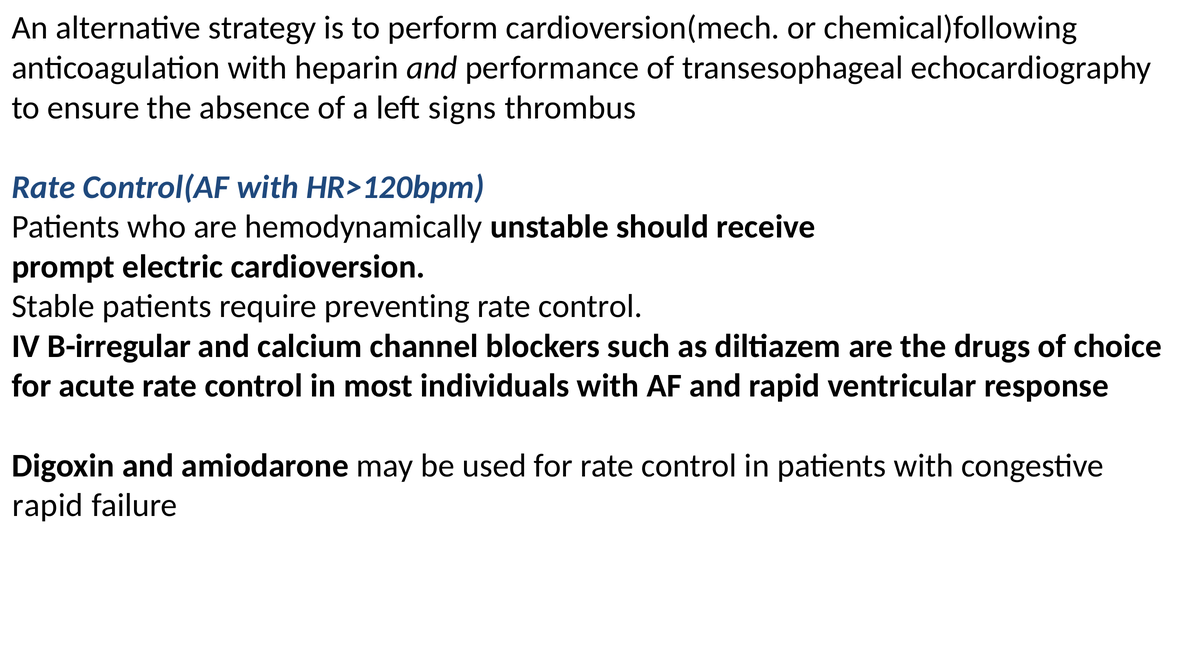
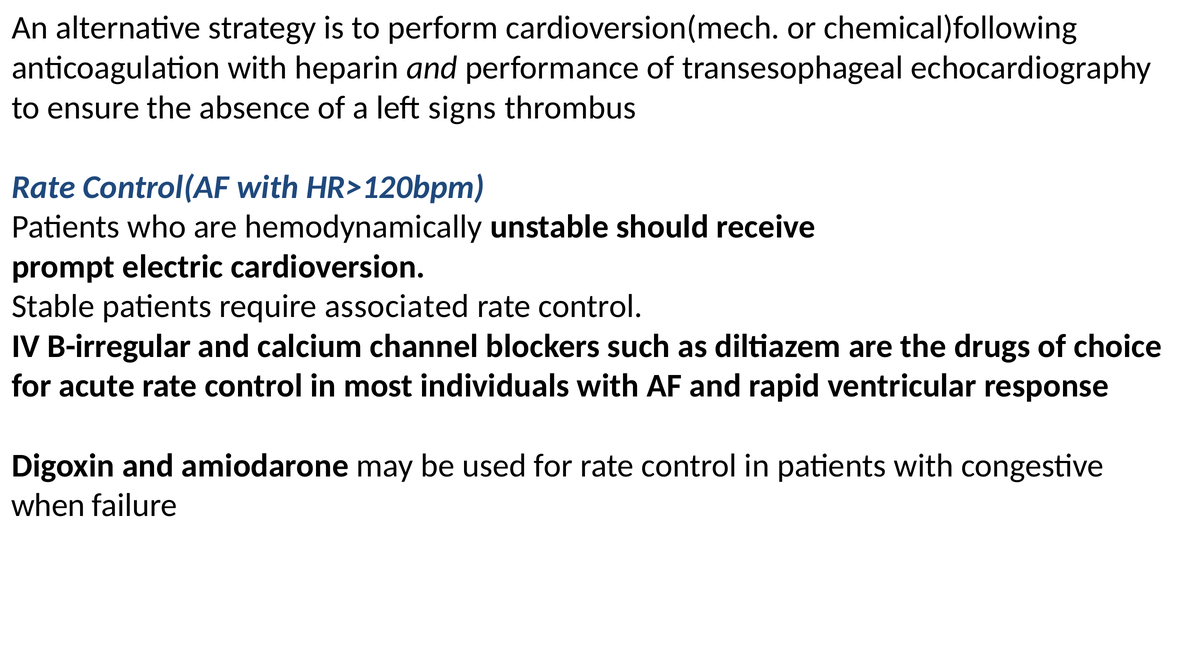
preventing: preventing -> associated (397, 307)
rapid: rapid -> when (48, 505)
